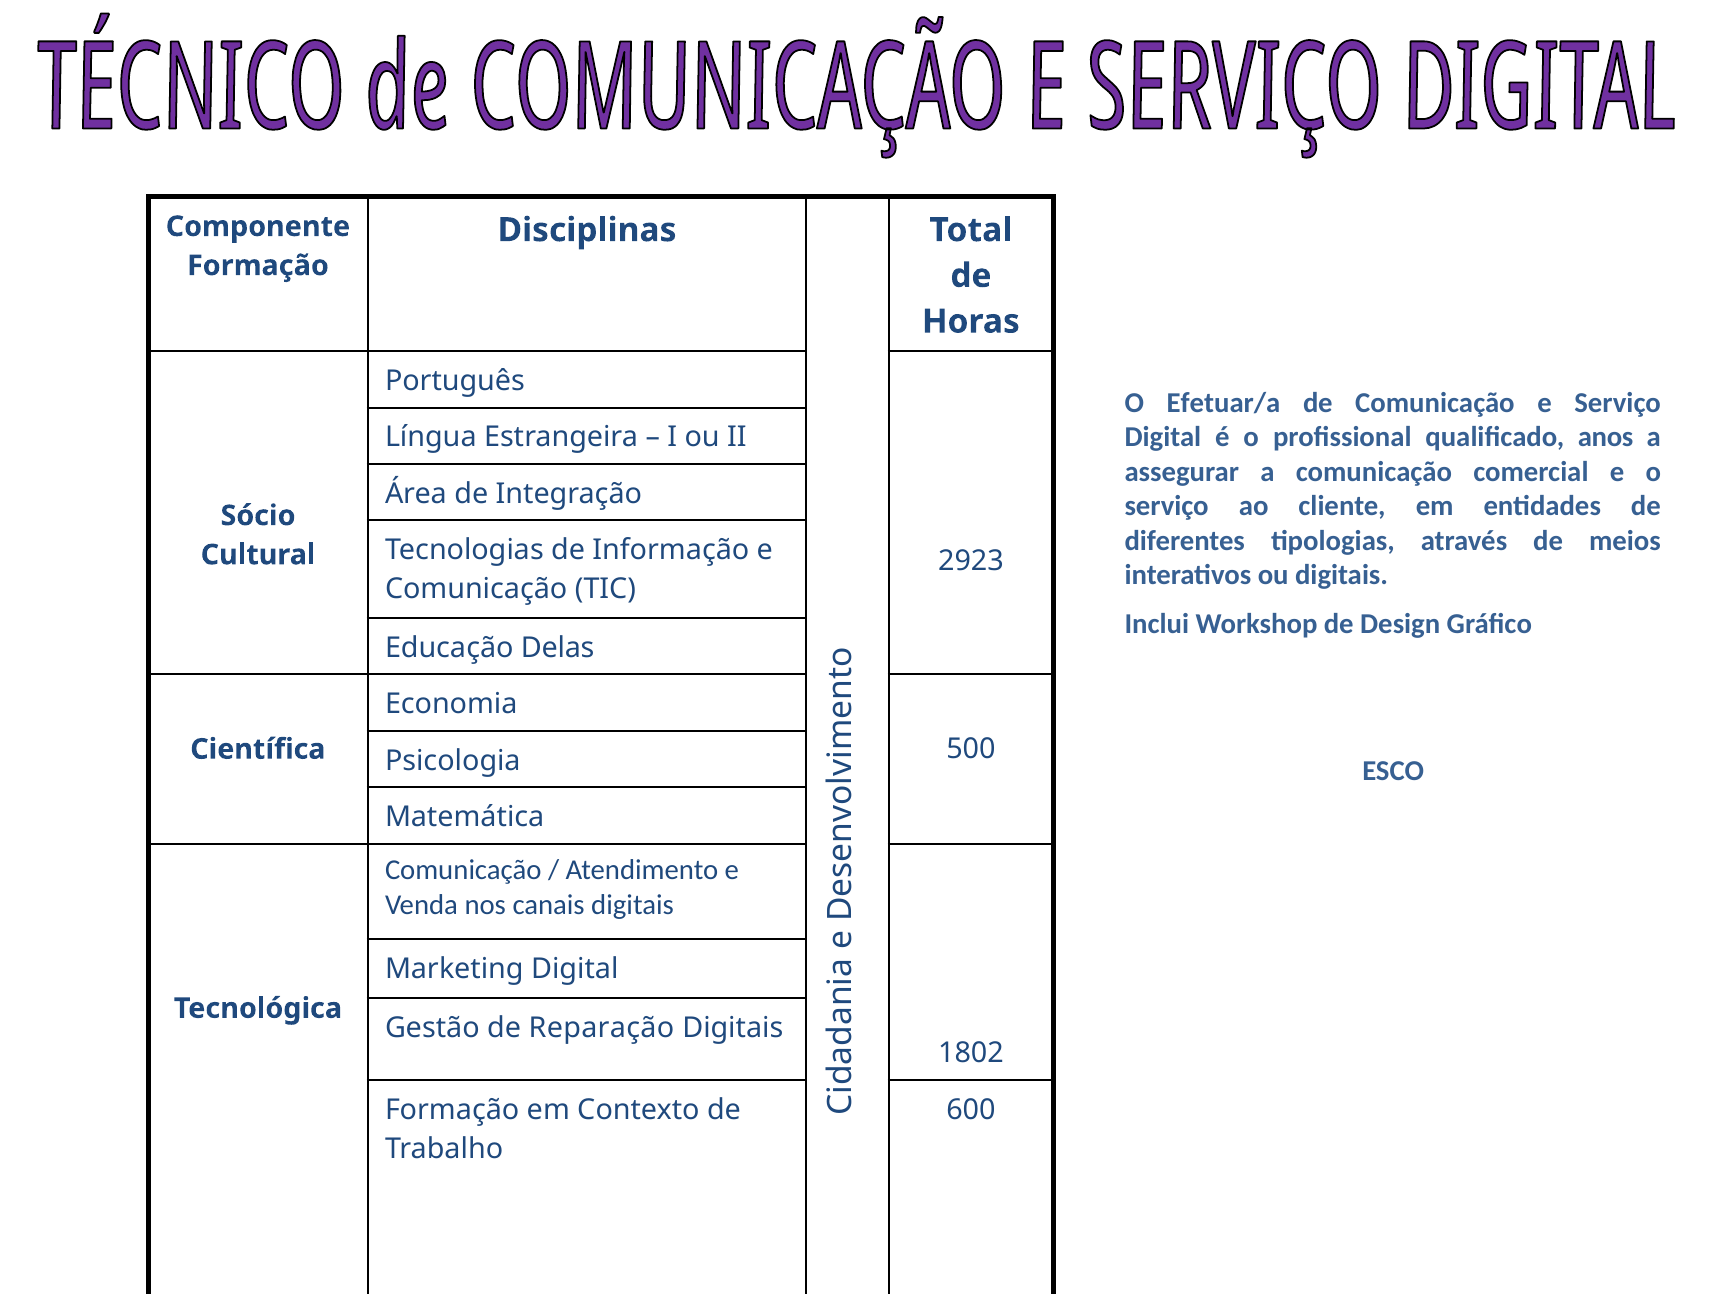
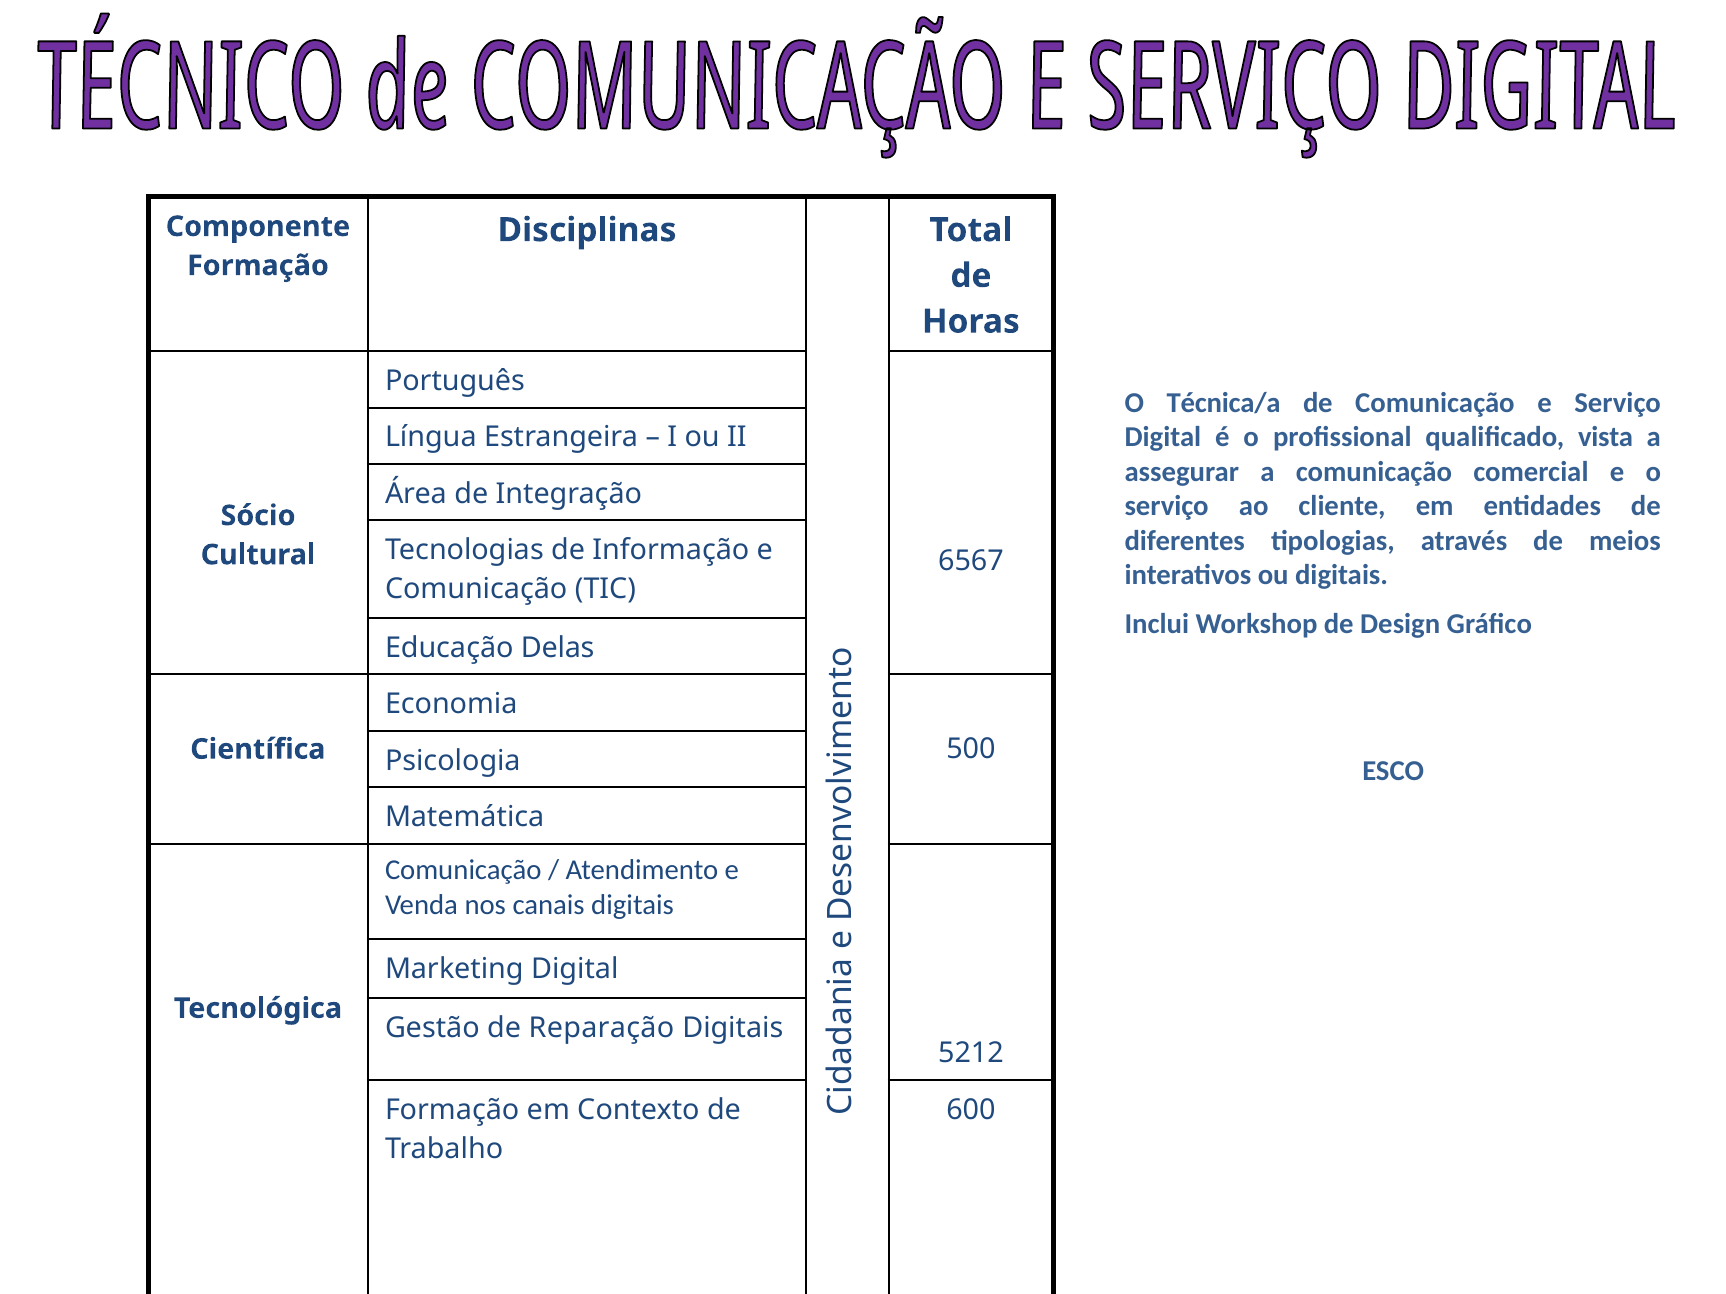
Efetuar/a: Efetuar/a -> Técnica/a (1224, 403)
anos: anos -> vista (1606, 437)
2923: 2923 -> 6567 (971, 561)
1802: 1802 -> 5212 (971, 1054)
